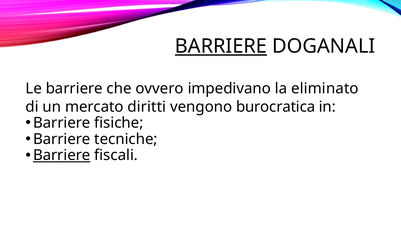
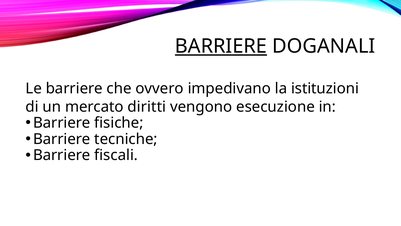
eliminato: eliminato -> istituzioni (325, 89)
burocratica: burocratica -> esecuzione (276, 107)
Barriere underline: present -> none (62, 155)
